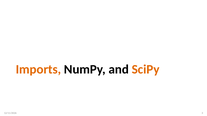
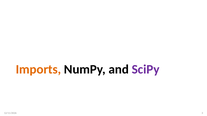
SciPy colour: orange -> purple (146, 70)
